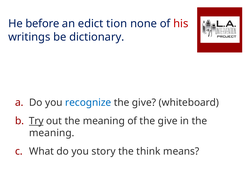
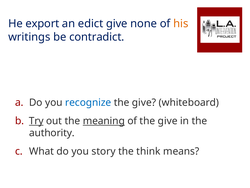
before: before -> export (42, 24)
edict tion: tion -> give (117, 24)
his colour: red -> orange (181, 24)
dictionary: dictionary -> contradict (97, 37)
meaning underline: none -> present (104, 121)
meaning: meaning -> authority (52, 133)
